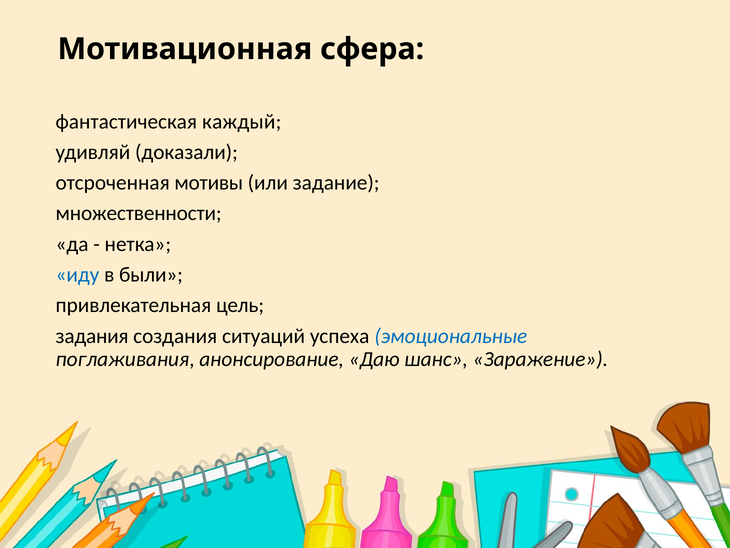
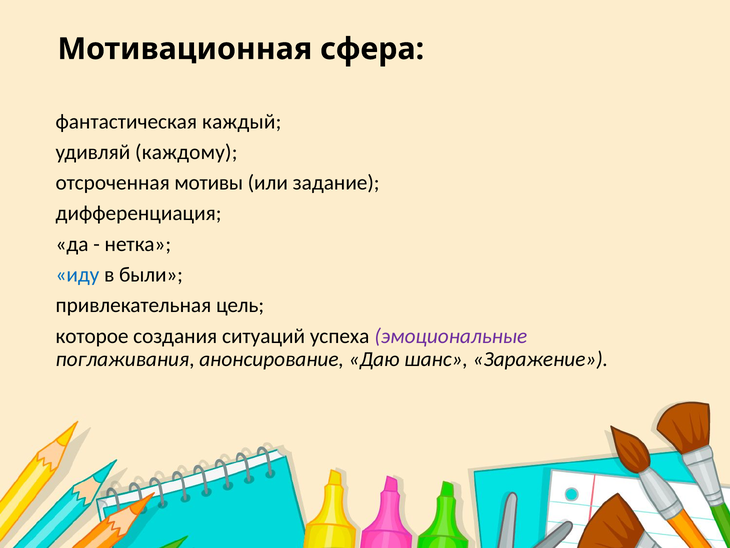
доказали: доказали -> каждому (186, 152)
множественности: множественности -> дифференциация (139, 213)
задания: задания -> которое (92, 336)
эмоциональные colour: blue -> purple (451, 336)
